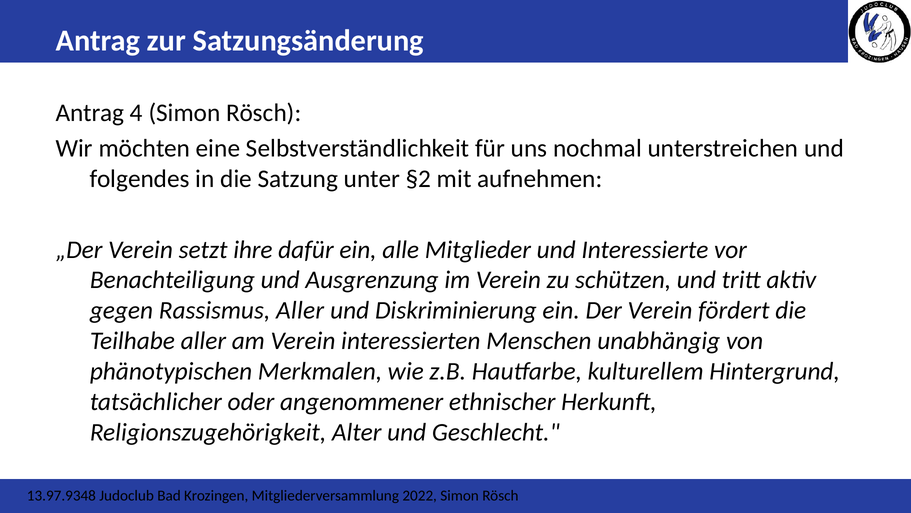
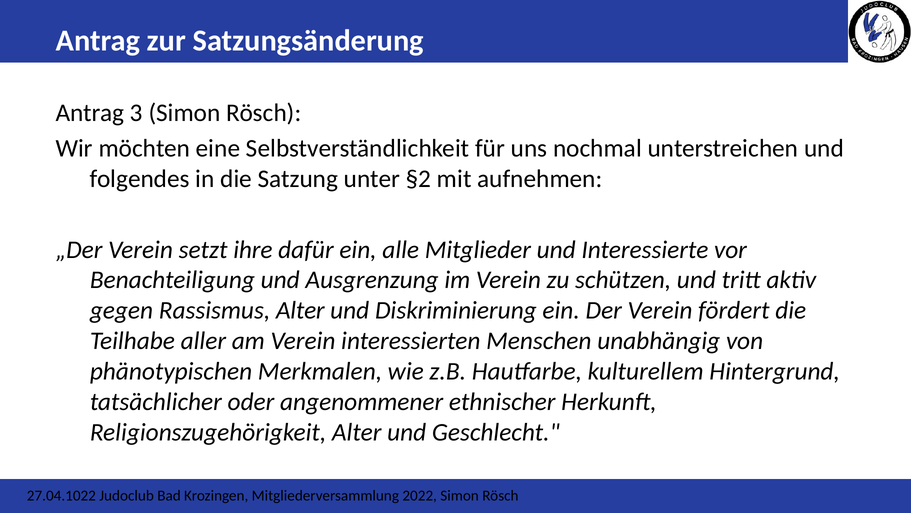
4: 4 -> 3 (136, 113)
Rassismus Aller: Aller -> Alter (300, 310)
13.97.9348: 13.97.9348 -> 27.04.1022 (61, 495)
